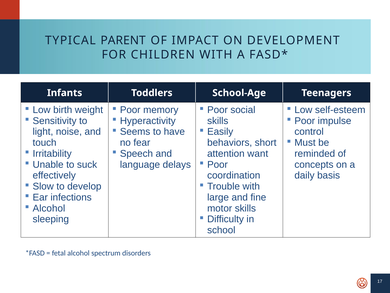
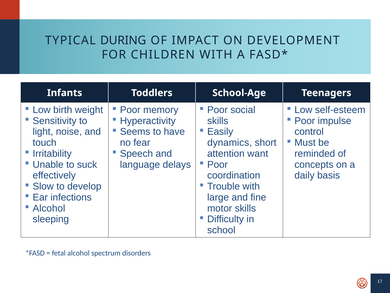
PARENT: PARENT -> DURING (123, 40)
behaviors: behaviors -> dynamics (230, 142)
